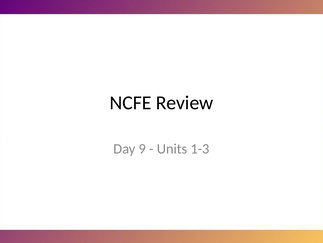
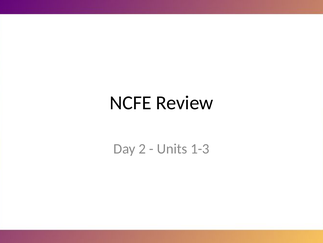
9: 9 -> 2 (142, 149)
